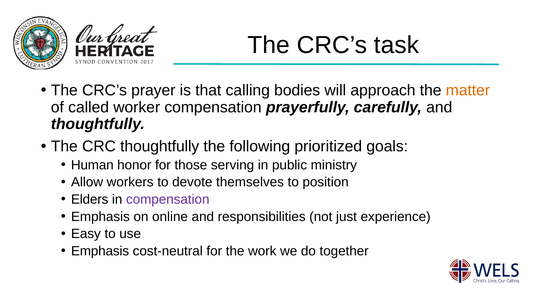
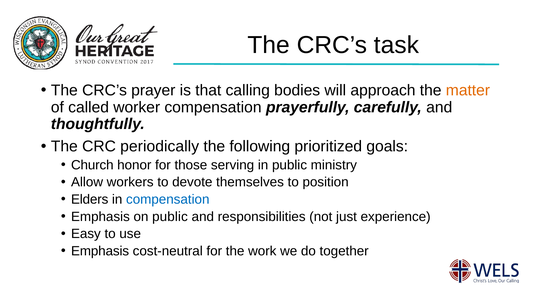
CRC thoughtfully: thoughtfully -> periodically (160, 147)
Human: Human -> Church (92, 165)
compensation colour: purple -> blue (168, 200)
on online: online -> public (170, 217)
